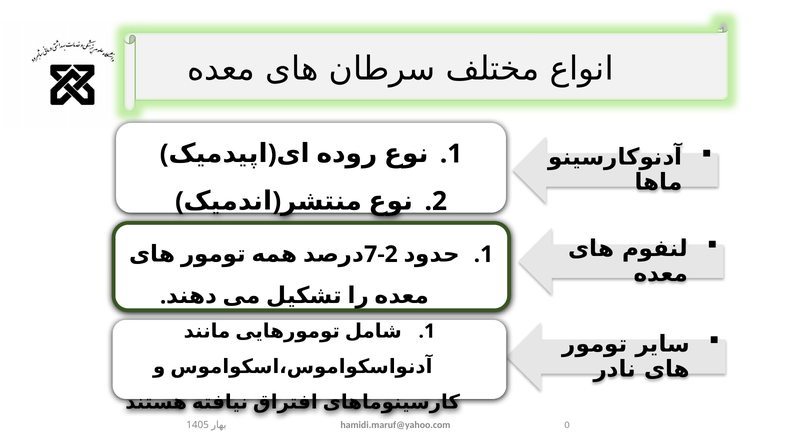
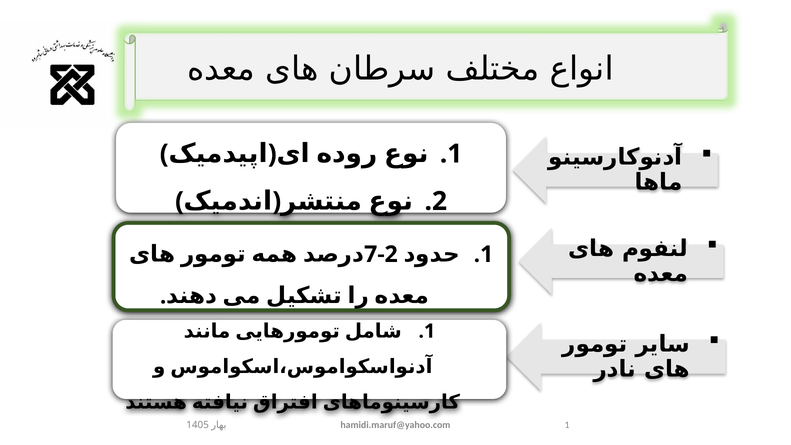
0: 0 -> 1 (567, 425)
